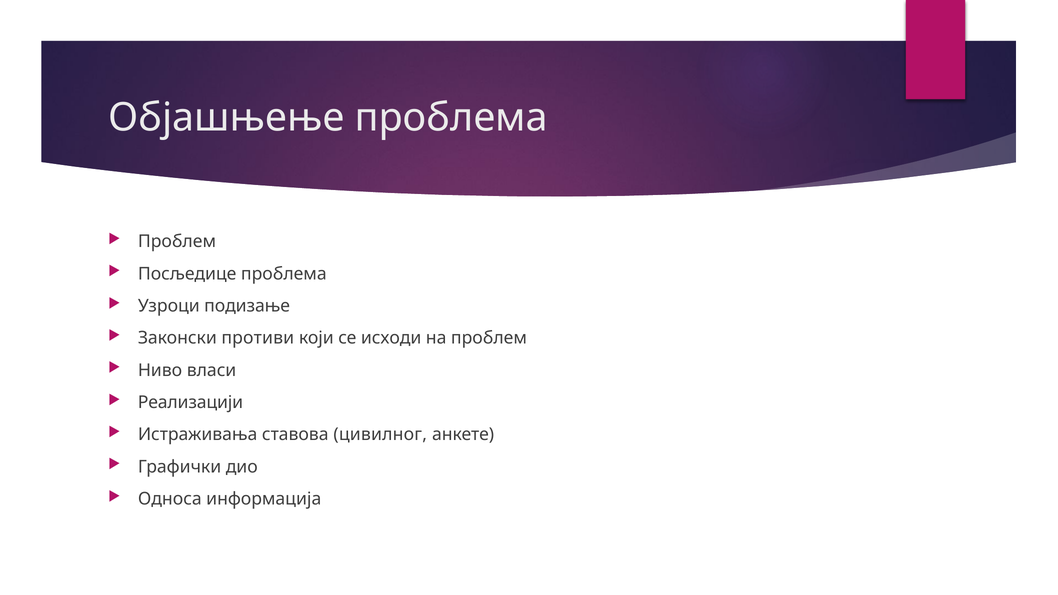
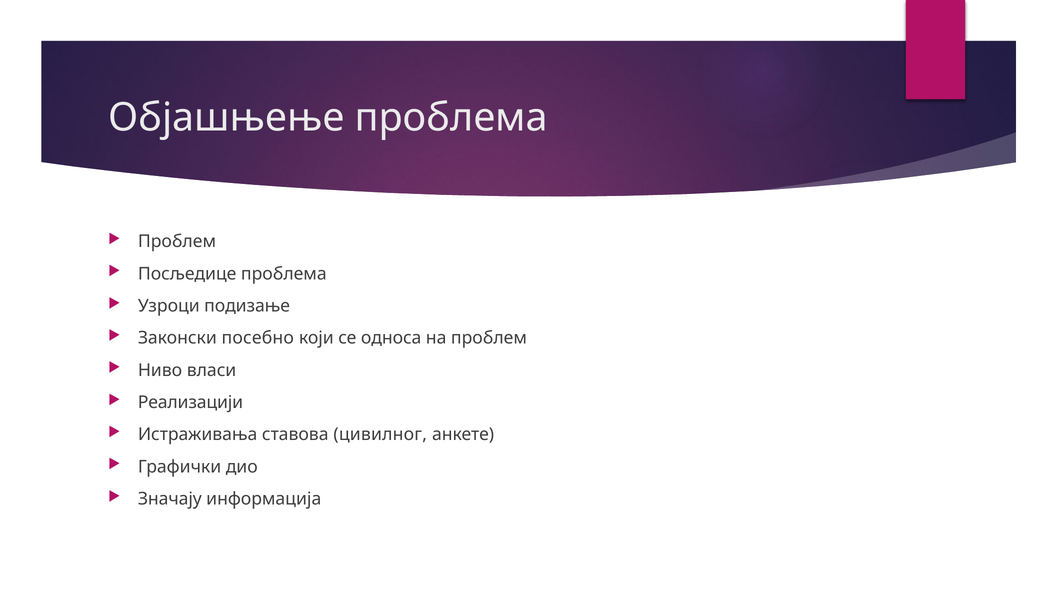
противи: противи -> посебно (258, 338)
исходи: исходи -> односа (391, 338)
Односа: Односа -> Значају (170, 499)
